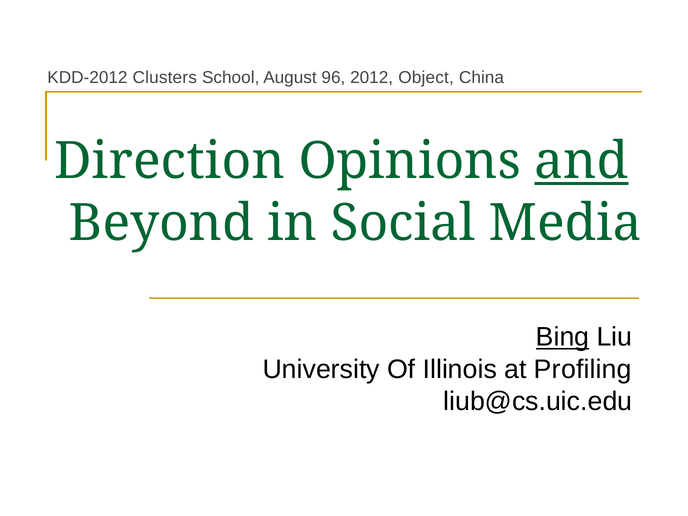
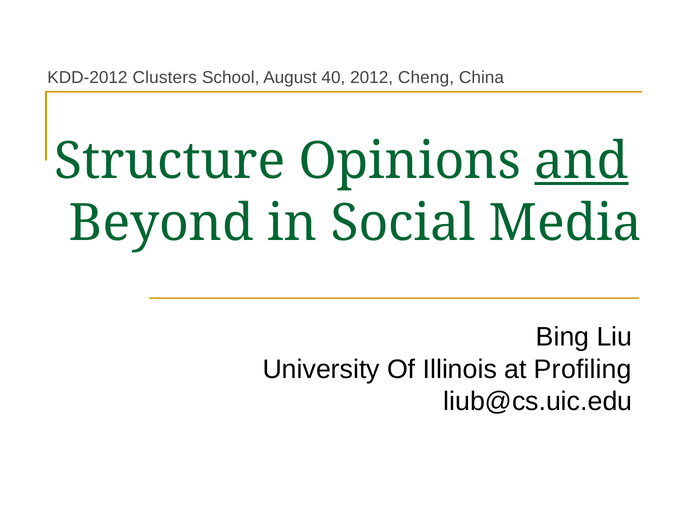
96: 96 -> 40 (333, 78)
Object: Object -> Cheng (426, 78)
Direction: Direction -> Structure (170, 161)
Bing underline: present -> none (563, 337)
